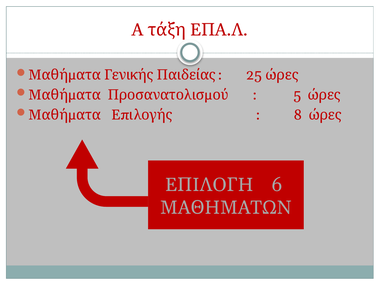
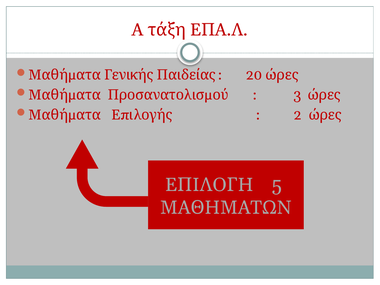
25: 25 -> 20 (254, 75)
5: 5 -> 3 (297, 95)
8: 8 -> 2 (298, 115)
6: 6 -> 5 (277, 185)
